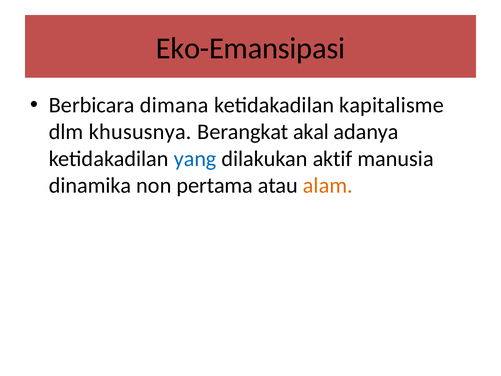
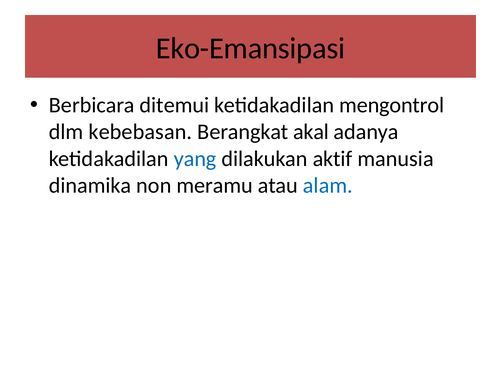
dimana: dimana -> ditemui (174, 105)
kapitalisme: kapitalisme -> mengontrol (392, 105)
khususnya: khususnya -> kebebasan (140, 132)
pertama: pertama -> meramu (215, 185)
alam colour: orange -> blue (328, 185)
